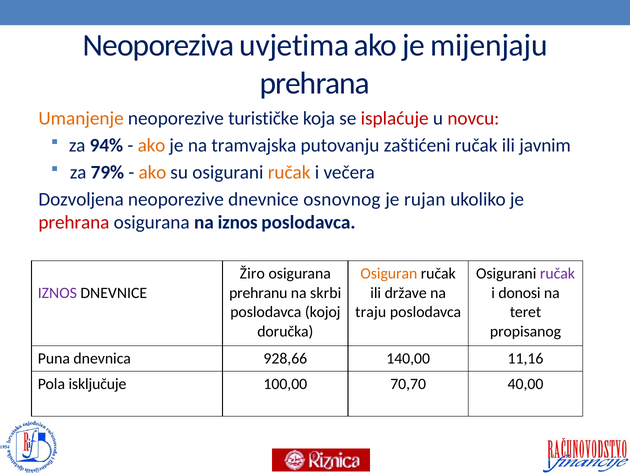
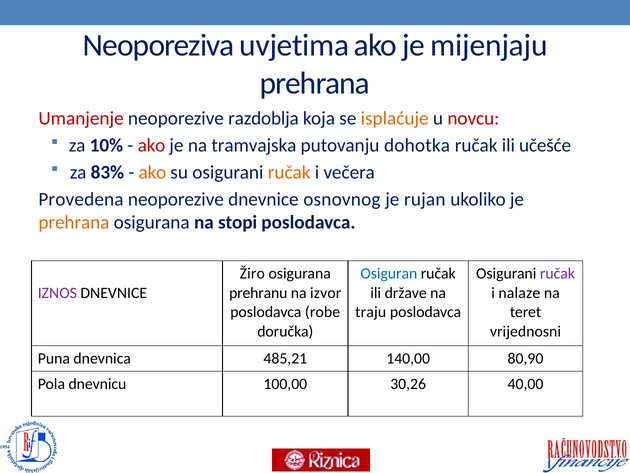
Umanjenje colour: orange -> red (81, 118)
turističke: turističke -> razdoblja (264, 118)
isplaćuje colour: red -> orange (395, 118)
94%: 94% -> 10% (106, 145)
ako colour: orange -> red (151, 145)
zaštićeni: zaštićeni -> dohotka (417, 145)
javnim: javnim -> učešće (545, 145)
79%: 79% -> 83% (107, 172)
Dozvoljena: Dozvoljena -> Provedena (81, 199)
prehrana colour: red -> orange (74, 222)
na iznos: iznos -> stopi (238, 222)
Osiguran colour: orange -> blue (389, 273)
skrbi: skrbi -> izvor (326, 293)
donosi: donosi -> nalaze (519, 293)
kojoj: kojoj -> robe (323, 312)
propisanog: propisanog -> vrijednosni (525, 331)
928,66: 928,66 -> 485,21 (285, 358)
11,16: 11,16 -> 80,90 (526, 358)
isključuje: isključuje -> dnevnicu (97, 384)
70,70: 70,70 -> 30,26 (408, 384)
